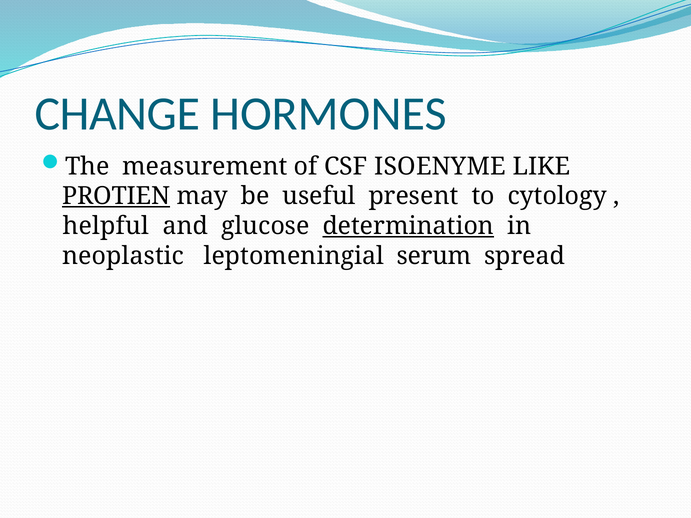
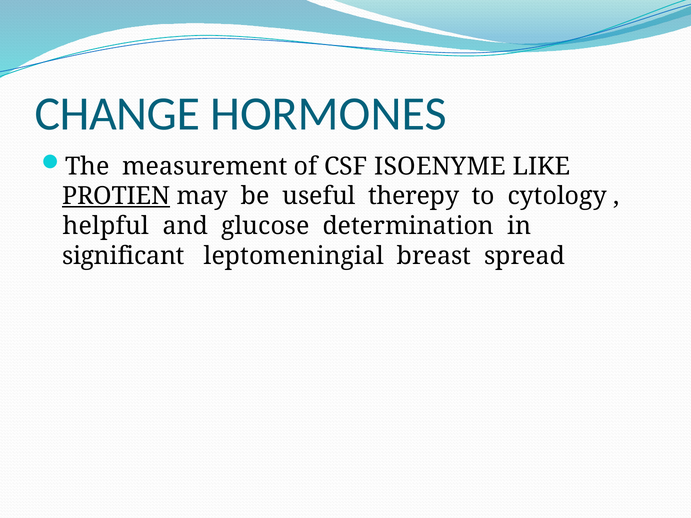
present: present -> therepy (414, 196)
determination underline: present -> none (408, 226)
neoplastic: neoplastic -> significant (123, 256)
serum: serum -> breast (434, 256)
